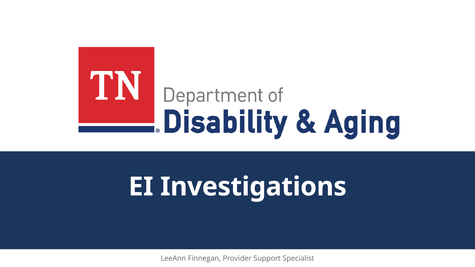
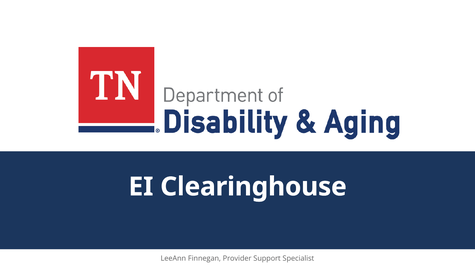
Investigations: Investigations -> Clearinghouse (253, 187)
